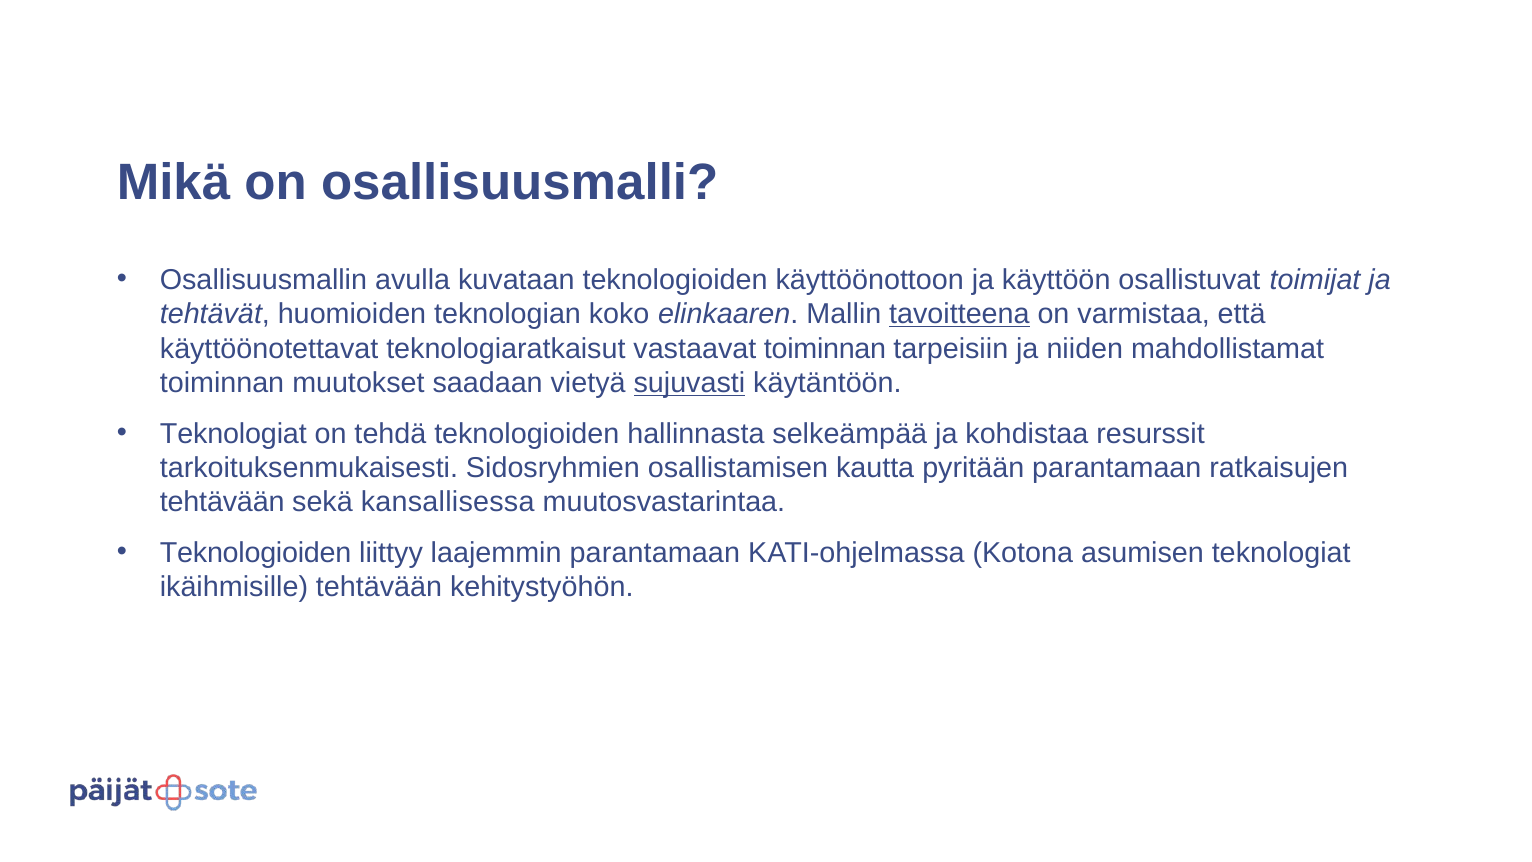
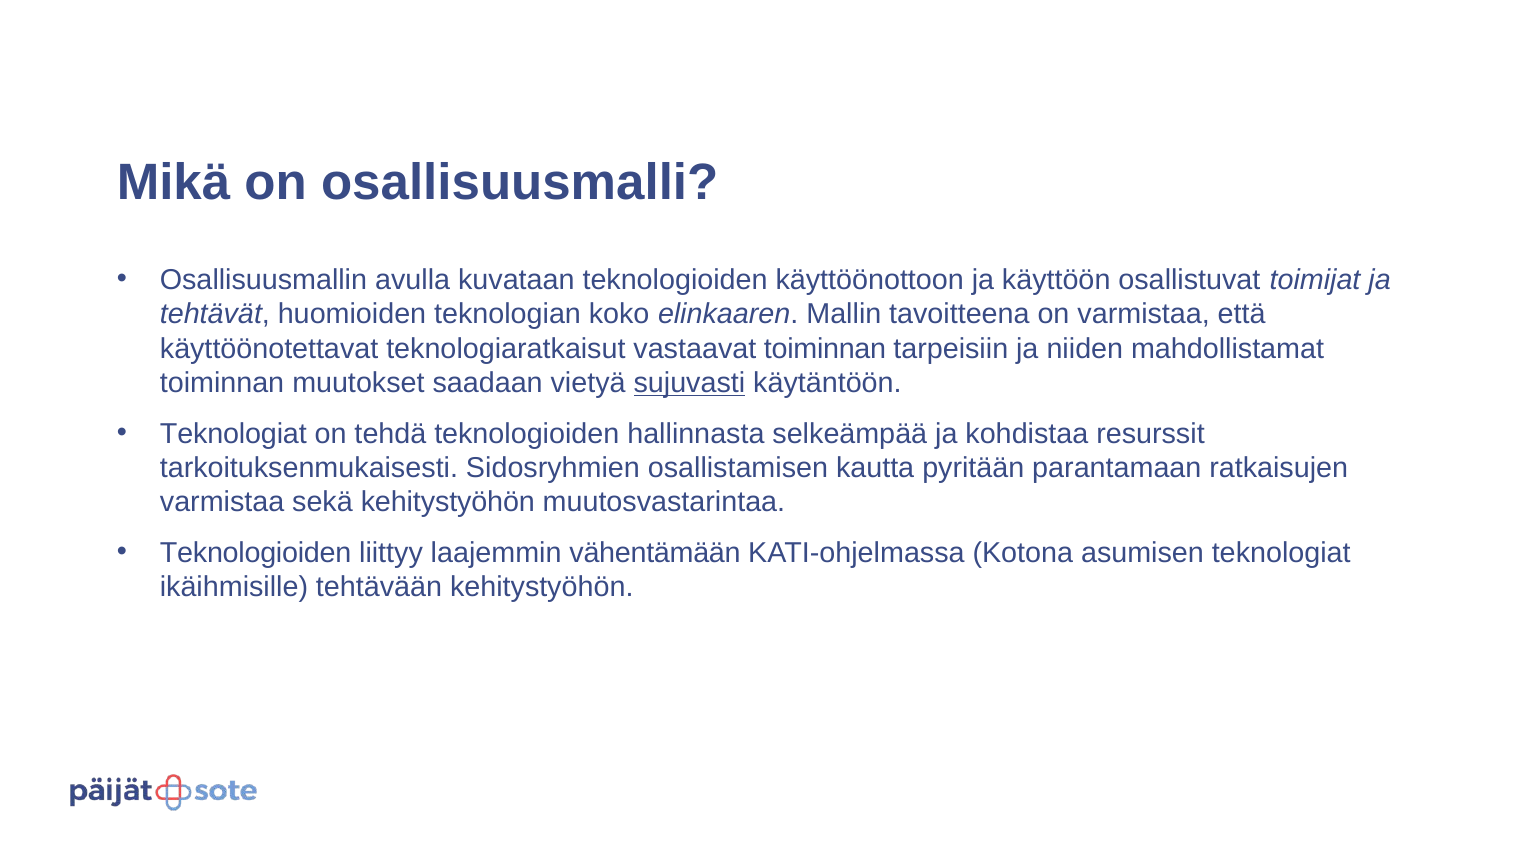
tavoitteena underline: present -> none (959, 314)
tehtävään: tehtävään -> varmistaa (222, 502)
sekä kansallisessa: kansallisessa -> kehitystyöhön (448, 502)
laajemmin parantamaan: parantamaan -> vähentämään (655, 553)
